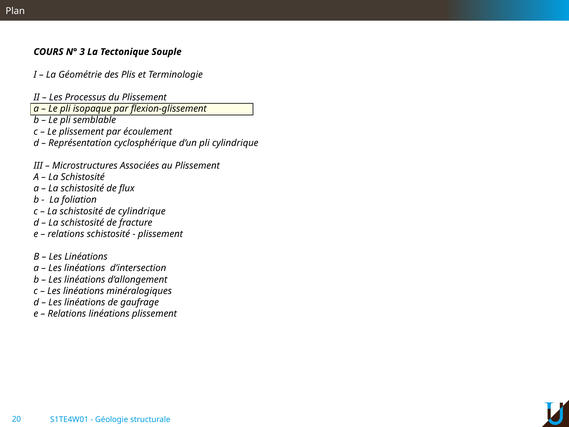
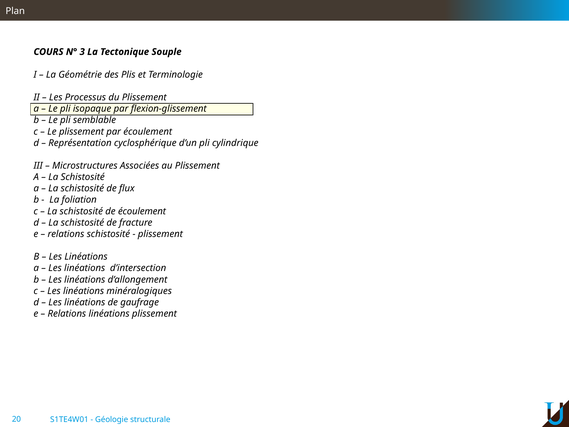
de cylindrique: cylindrique -> écoulement (142, 211)
